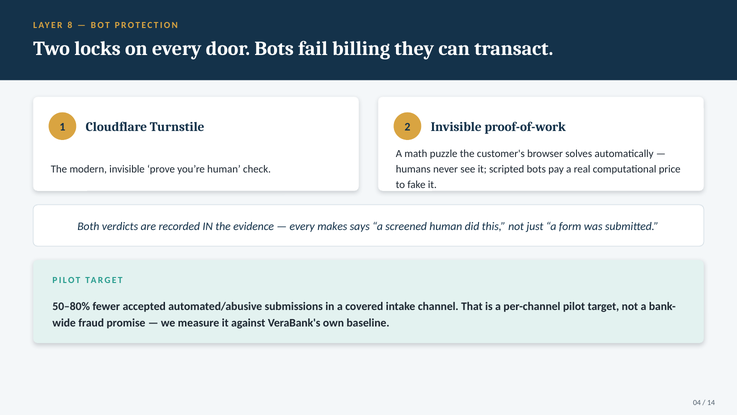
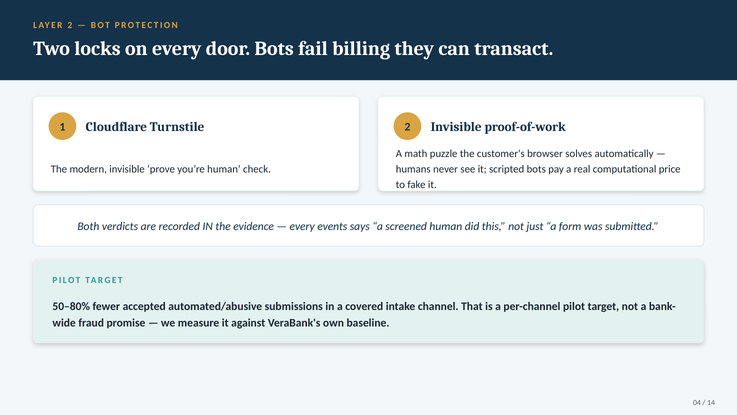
LAYER 8: 8 -> 2 (70, 25)
makes: makes -> events (332, 226)
